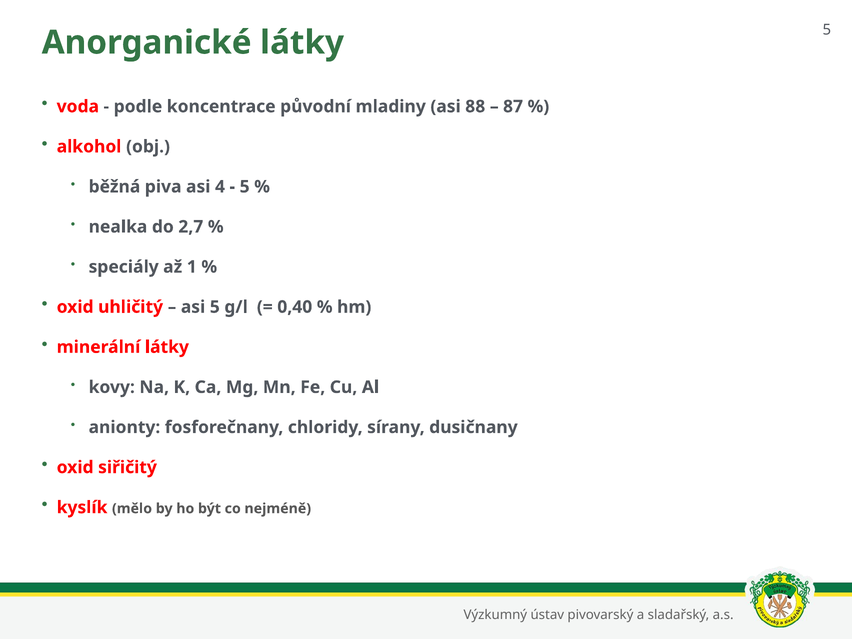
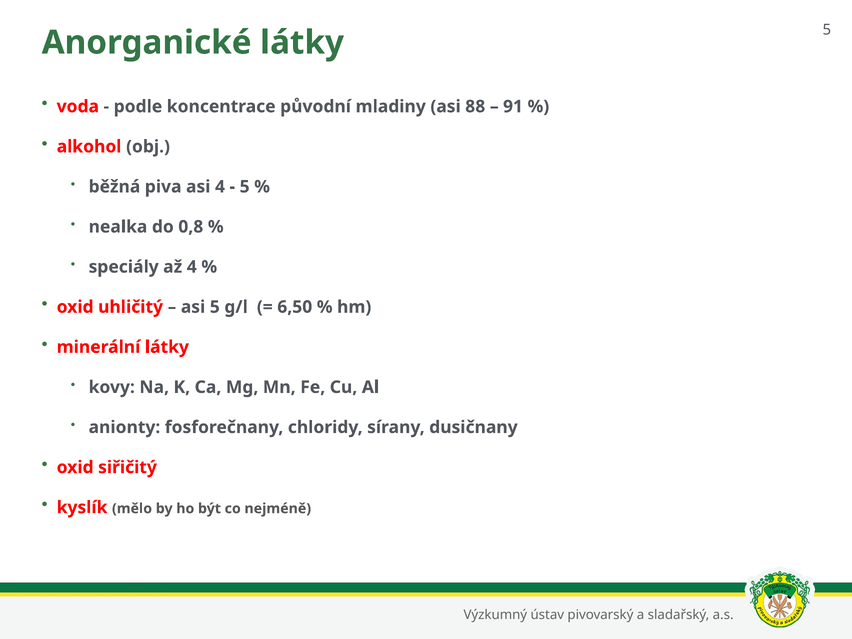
87: 87 -> 91 (513, 107)
2,7: 2,7 -> 0,8 (191, 227)
až 1: 1 -> 4 (192, 267)
0,40: 0,40 -> 6,50 (295, 307)
